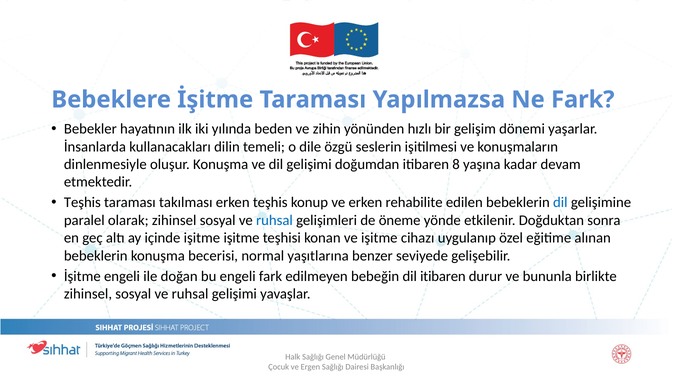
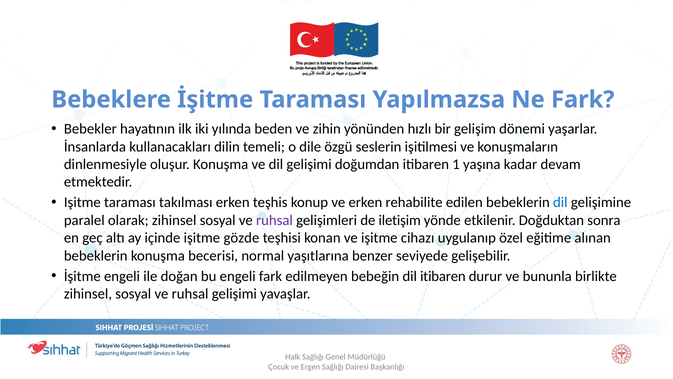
8: 8 -> 1 (456, 164)
Teşhis: Teşhis -> Işitme (82, 202)
ruhsal colour: blue -> purple (274, 220)
öneme: öneme -> iletişim (400, 220)
işitme işitme: işitme -> gözde (241, 238)
